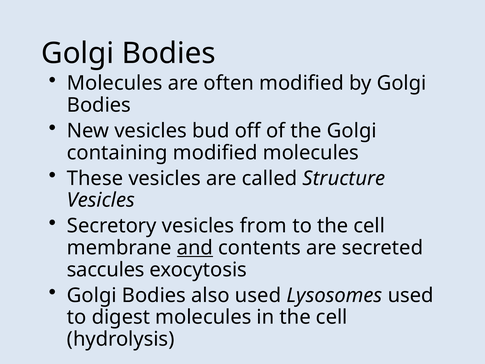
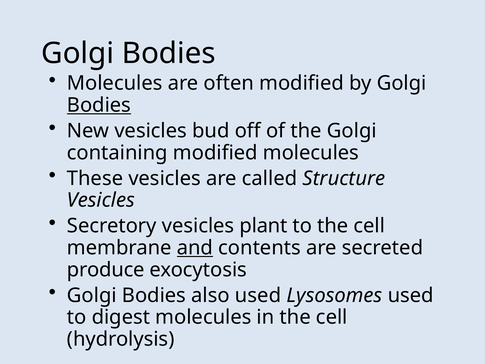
Bodies underline: none -> present (99, 105)
from: from -> plant (263, 226)
saccules: saccules -> produce (106, 269)
